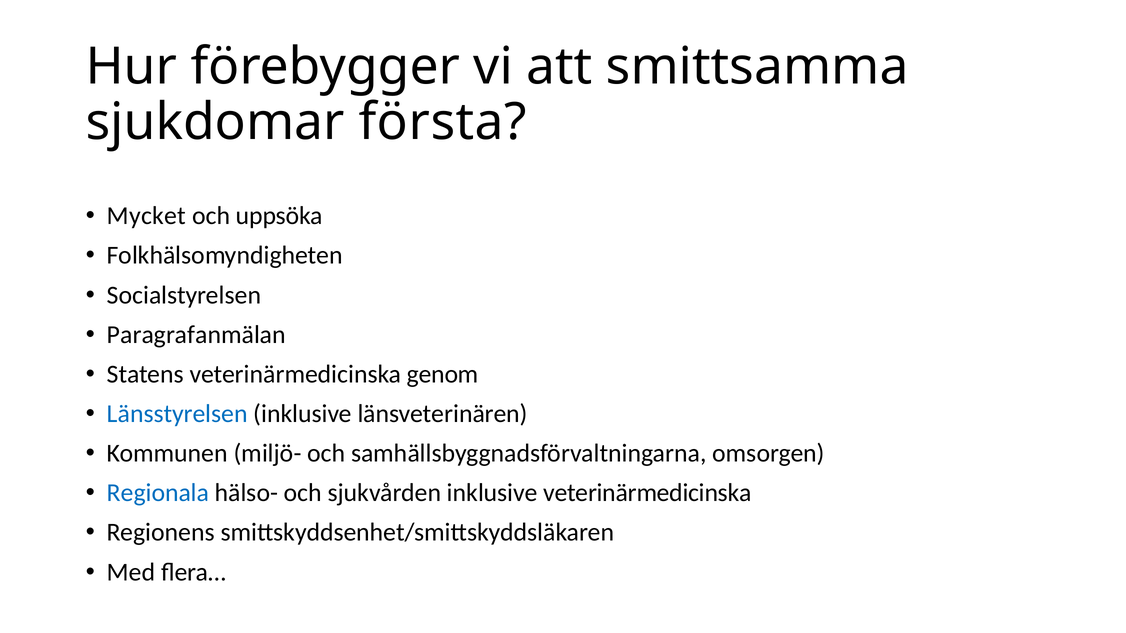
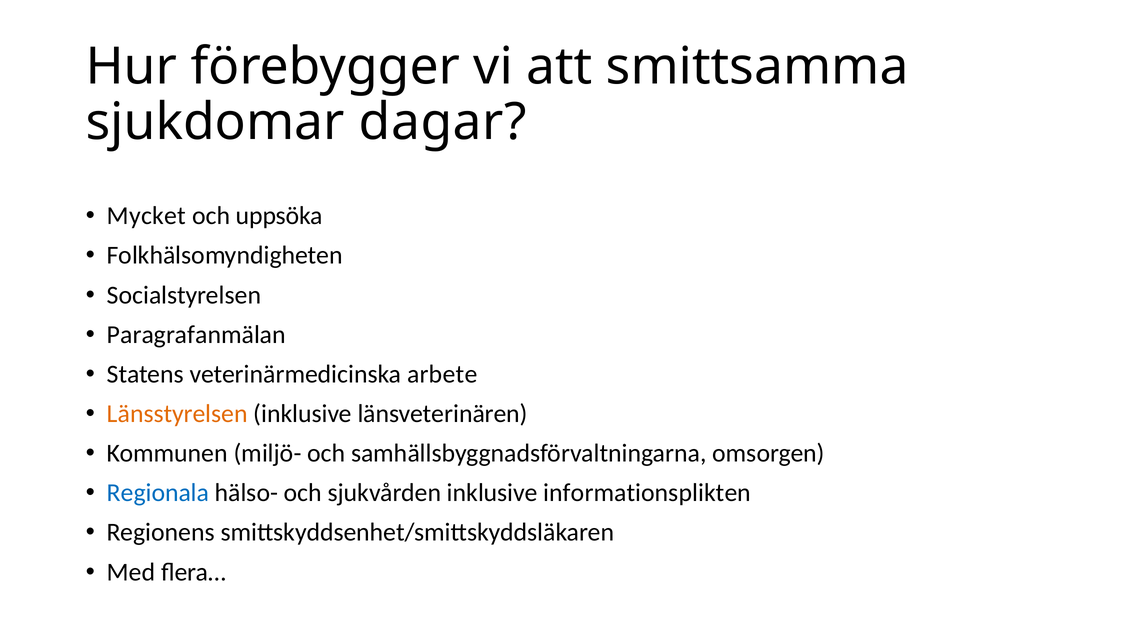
första: första -> dagar (443, 122)
genom: genom -> arbete (442, 374)
Länsstyrelsen colour: blue -> orange (177, 414)
inklusive veterinärmedicinska: veterinärmedicinska -> informationsplikten (647, 493)
